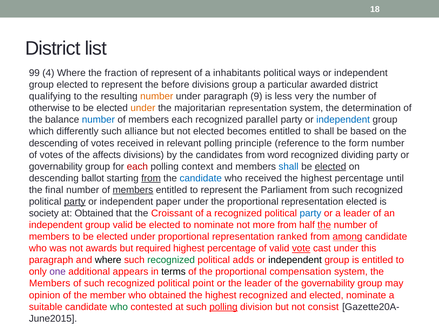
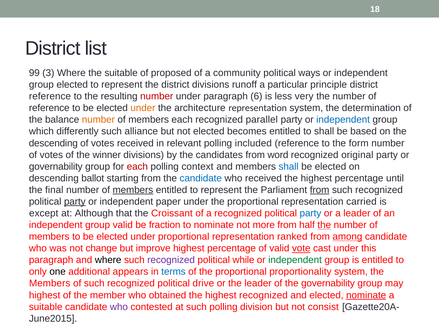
4: 4 -> 3 (48, 73)
the fraction: fraction -> suitable (121, 73)
of represent: represent -> proposed (171, 73)
inhabitants: inhabitants -> community (237, 73)
the before: before -> district (175, 85)
divisions group: group -> runoff (244, 85)
awarded: awarded -> principle (329, 85)
qualifying: qualifying -> reference (50, 96)
number colour: orange -> red (157, 96)
9: 9 -> 6 (256, 96)
otherwise: otherwise -> reference (49, 108)
majoritarian: majoritarian -> architecture (200, 108)
number colour: blue -> orange (98, 120)
principle: principle -> included (253, 143)
affects: affects -> winner (107, 155)
dividing: dividing -> original (357, 155)
elected underline: present -> none (330, 167)
from underline: present -> none (151, 178)
from underline: none -> present (320, 190)
representation elected: elected -> carried (361, 202)
society: society -> except (44, 213)
at Obtained: Obtained -> Although (94, 213)
elected: elected -> fraction (165, 225)
awards: awards -> change (101, 249)
required: required -> improve (153, 249)
recognized colour: green -> purple (171, 260)
adds: adds -> while (243, 260)
independent colour: black -> green (295, 260)
one colour: purple -> black (58, 272)
terms colour: black -> blue (173, 272)
compensation: compensation -> proportionality (300, 272)
point: point -> drive (203, 284)
opinion: opinion -> highest (45, 295)
nominate underline: none -> present (366, 295)
who colour: green -> purple (119, 307)
polling underline: present -> none (223, 307)
